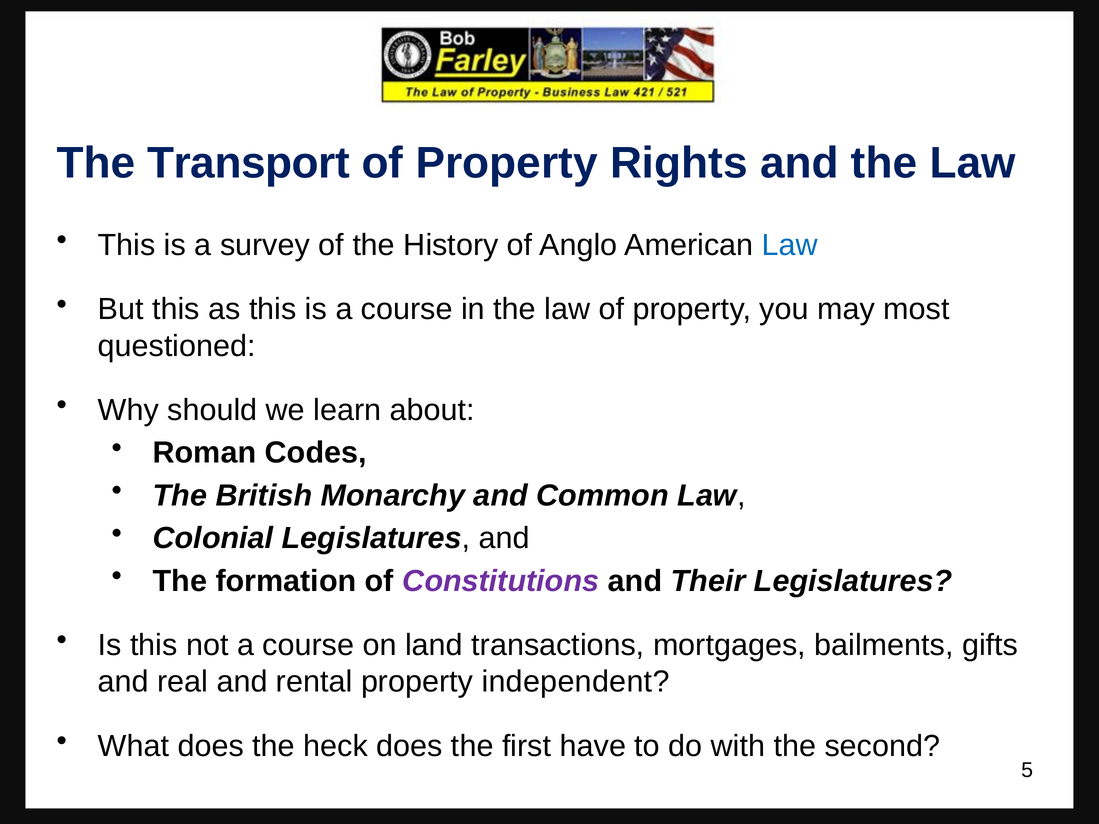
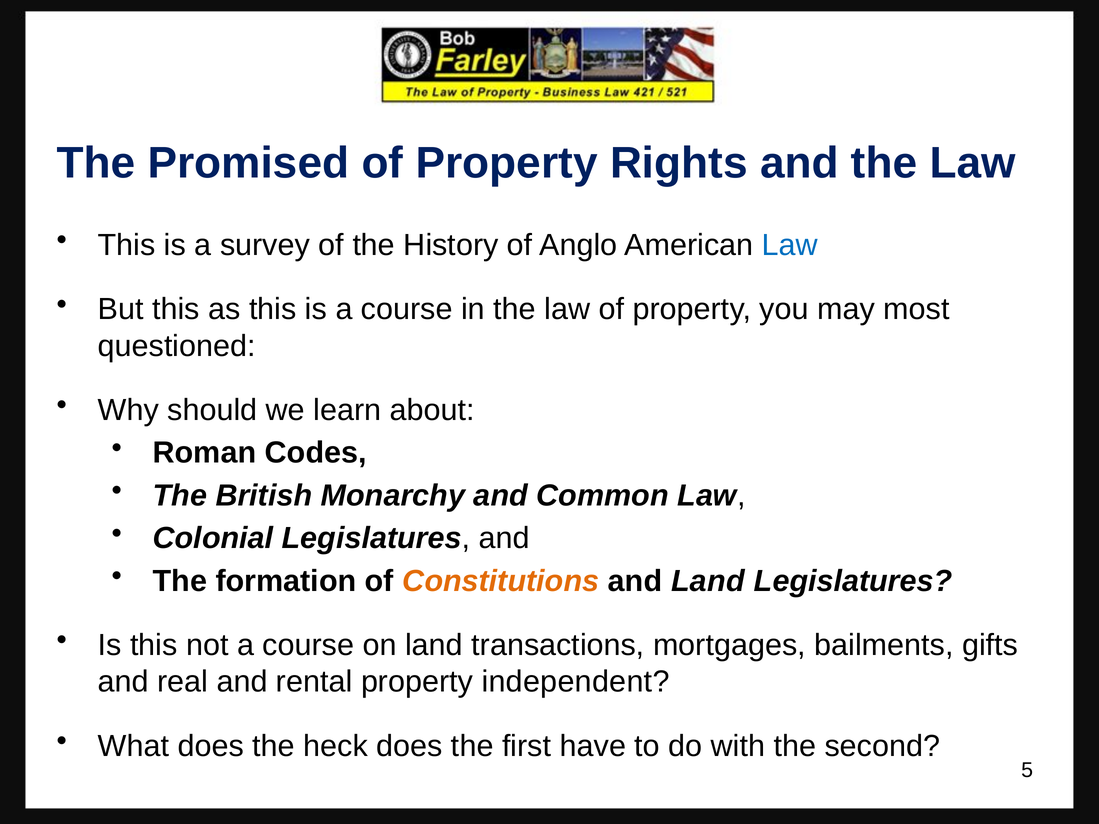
Transport: Transport -> Promised (248, 163)
Constitutions colour: purple -> orange (501, 581)
and Their: Their -> Land (708, 581)
